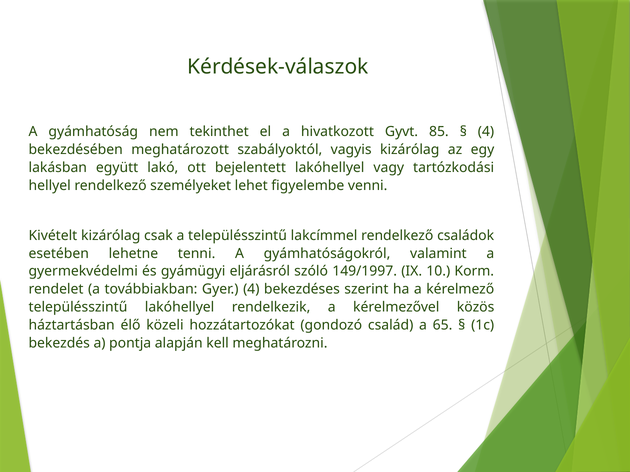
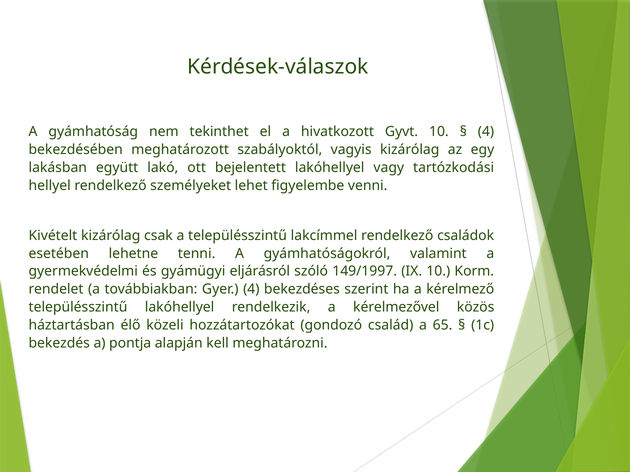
Gyvt 85: 85 -> 10 (439, 132)
